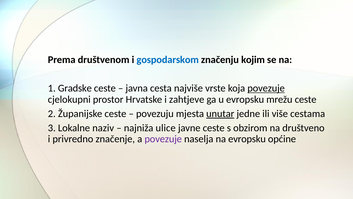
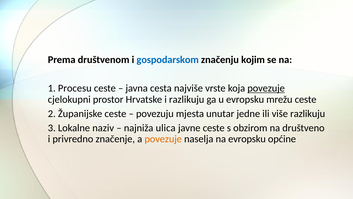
Gradske: Gradske -> Procesu (75, 88)
i zahtjeve: zahtjeve -> razlikuju (187, 99)
unutar underline: present -> none (220, 113)
više cestama: cestama -> razlikuju (308, 113)
ulice: ulice -> ulica (166, 128)
povezuje colour: purple -> orange (163, 139)
